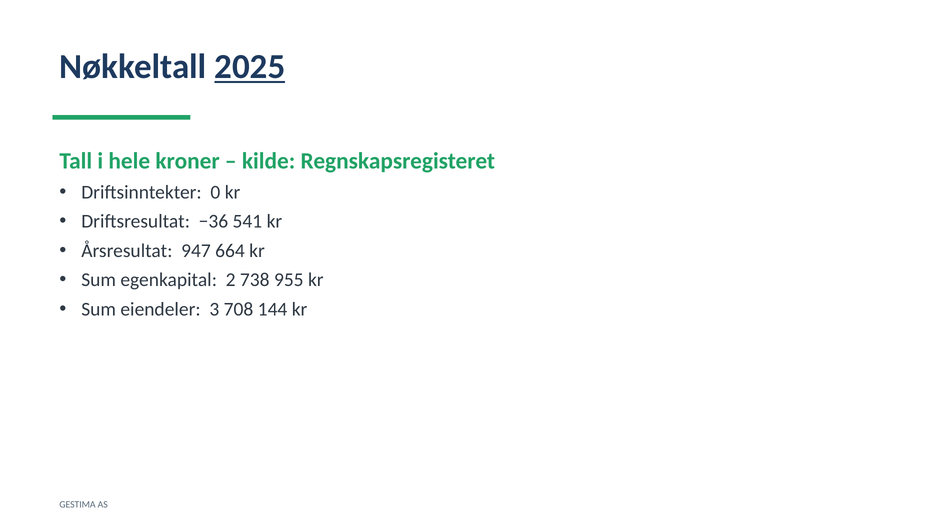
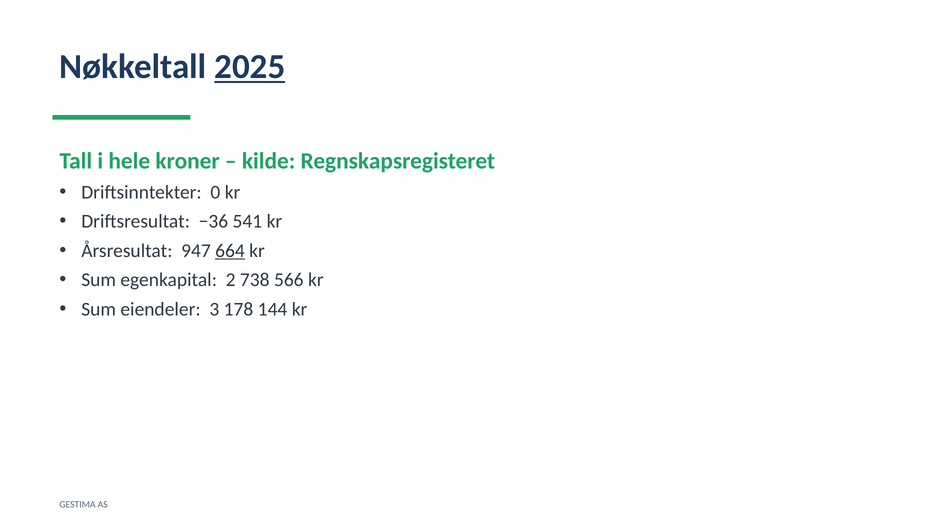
664 underline: none -> present (230, 250)
955: 955 -> 566 (289, 280)
708: 708 -> 178 (238, 309)
